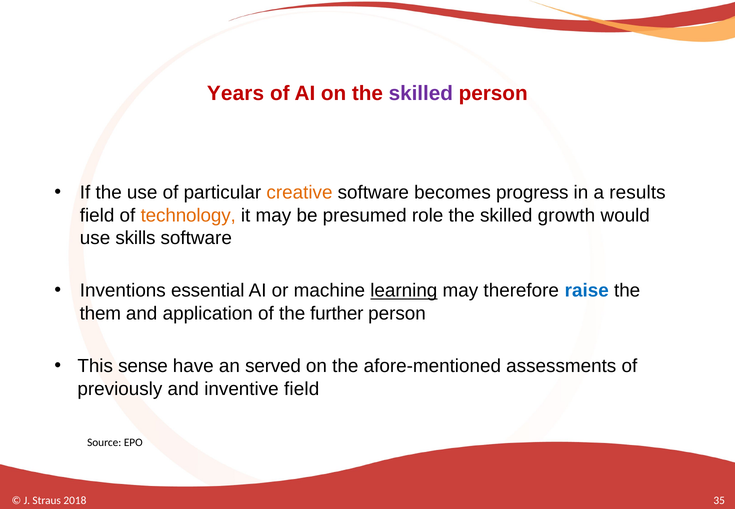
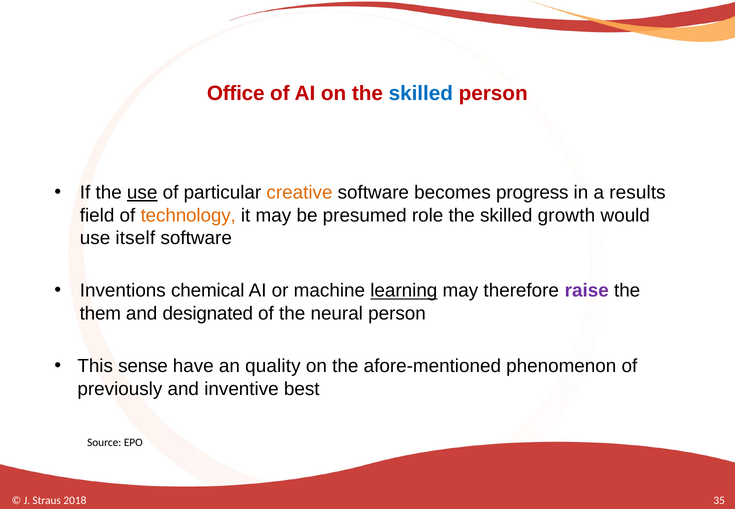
Years: Years -> Office (236, 93)
skilled colour: purple -> blue (421, 93)
use underline: none -> present (142, 193)
skills: skills -> itself (135, 238)
essential: essential -> chemical (208, 291)
raise colour: blue -> purple (587, 291)
application: application -> designated (208, 313)
further: further -> neural (337, 313)
served: served -> quality (273, 366)
assessments: assessments -> phenomenon (561, 366)
inventive field: field -> best (302, 389)
